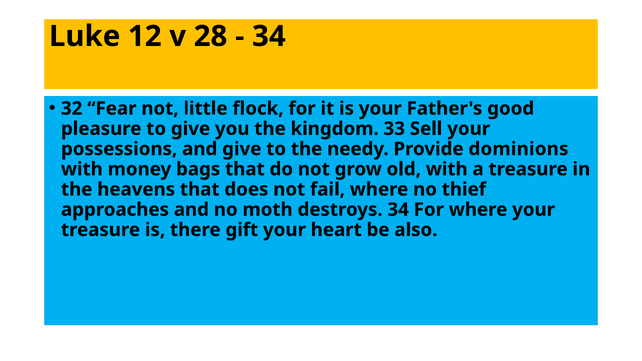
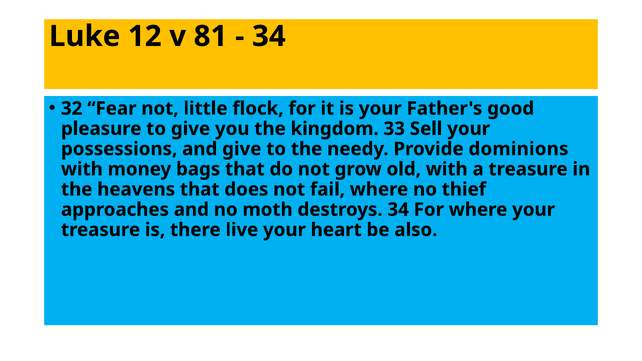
28: 28 -> 81 (211, 36)
gift: gift -> live (242, 230)
